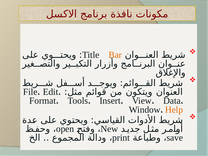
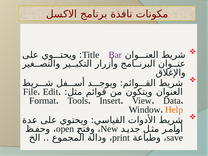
Bar colour: orange -> purple (115, 55)
